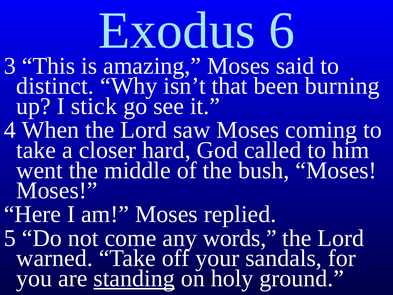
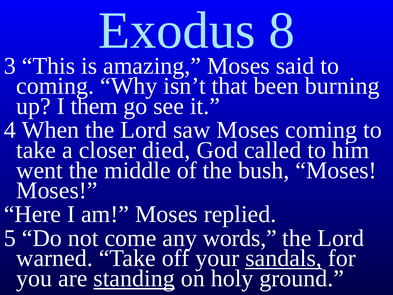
6: 6 -> 8 (282, 31)
distinct: distinct -> coming (55, 86)
stick: stick -> them (94, 106)
hard: hard -> died (166, 150)
sandals underline: none -> present (284, 258)
